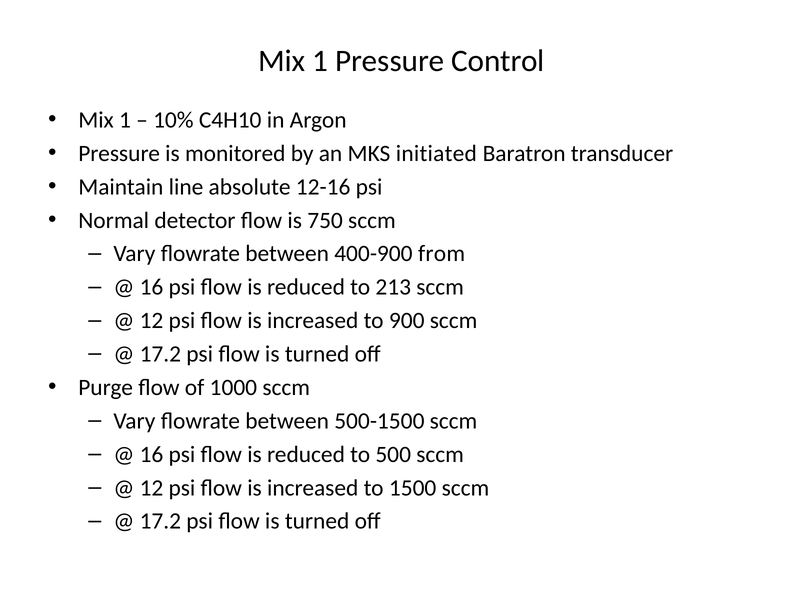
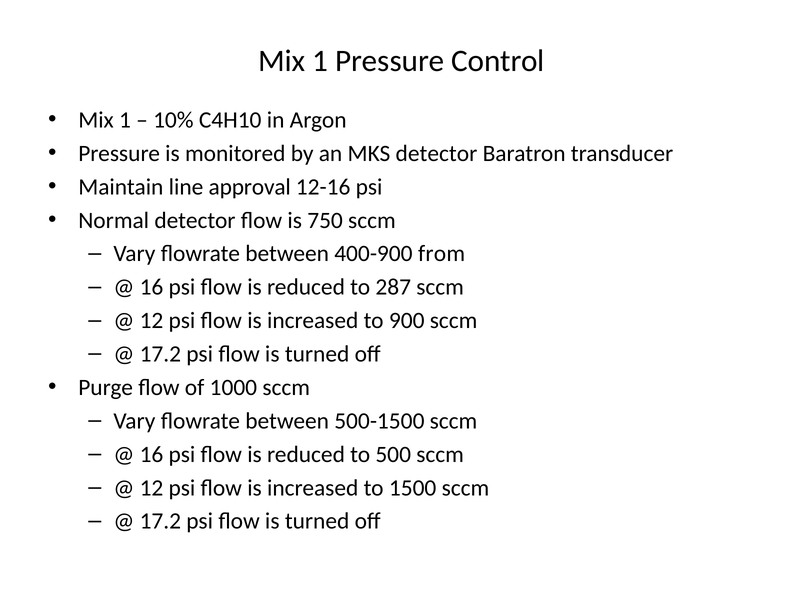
MKS initiated: initiated -> detector (436, 154)
absolute: absolute -> approval (250, 187)
213: 213 -> 287 (393, 287)
